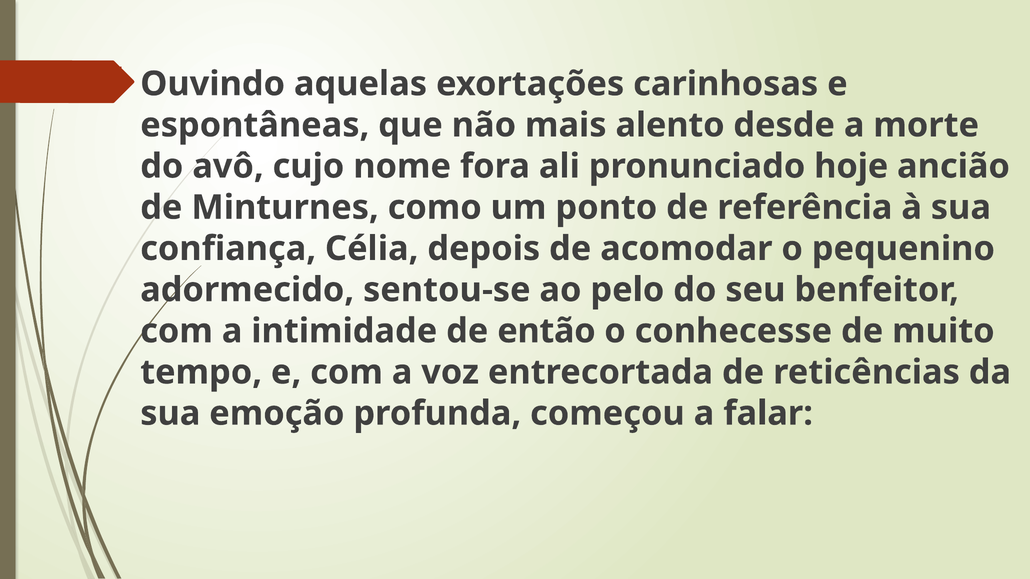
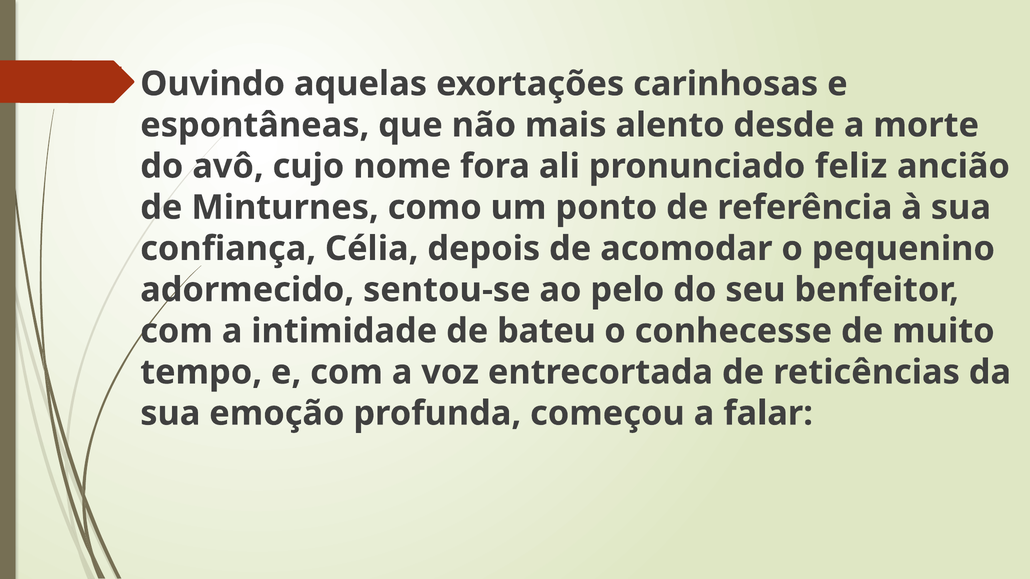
hoje: hoje -> feliz (851, 166)
então: então -> bateu (546, 331)
